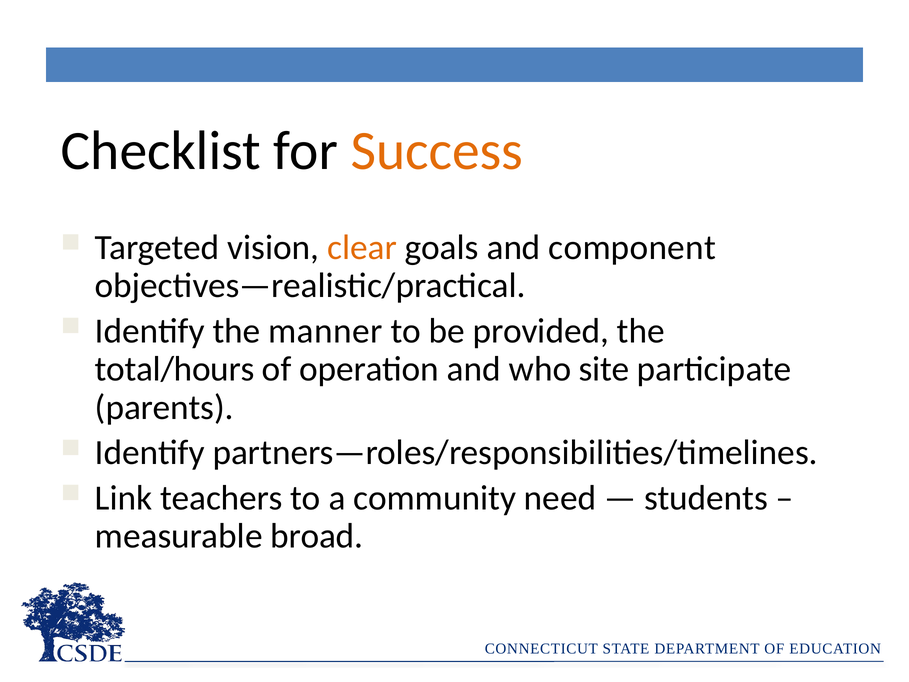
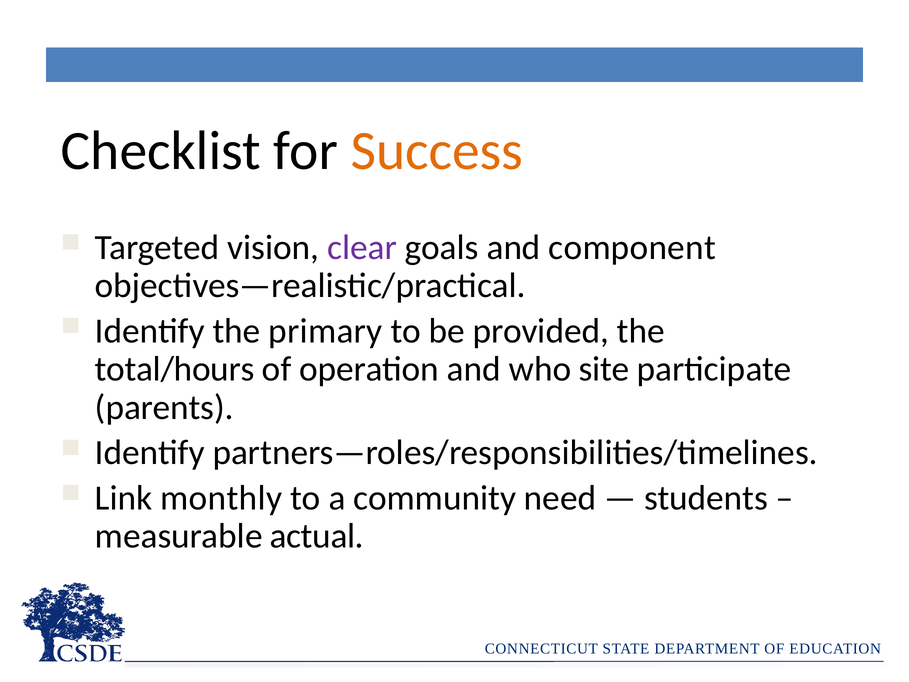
clear colour: orange -> purple (362, 247)
manner: manner -> primary (325, 331)
teachers: teachers -> monthly (221, 498)
broad: broad -> actual (317, 536)
